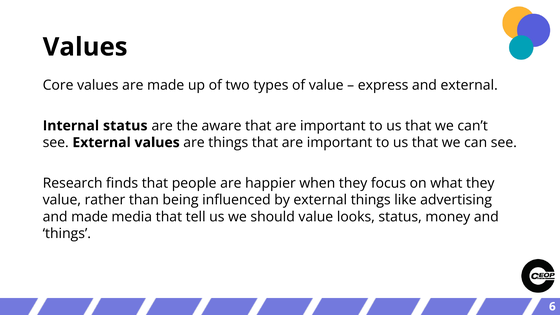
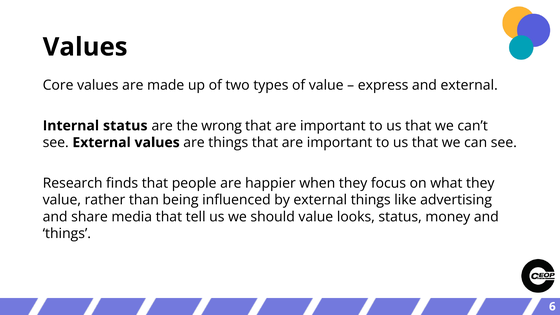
aware: aware -> wrong (222, 126)
and made: made -> share (90, 217)
